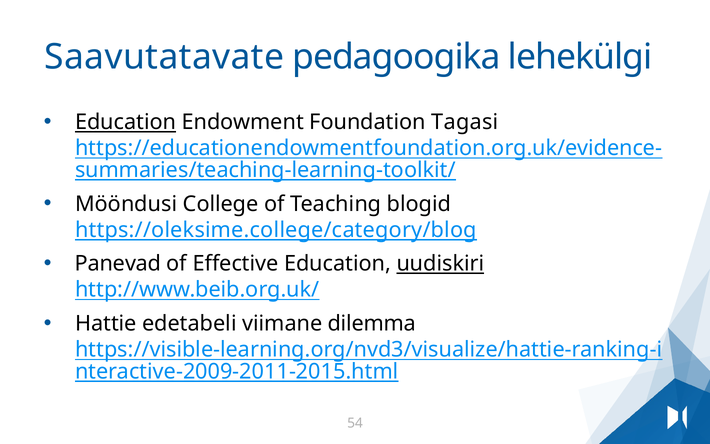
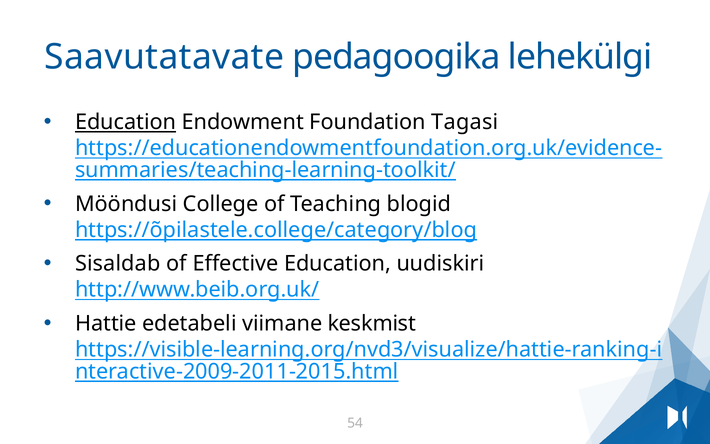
https://oleksime.college/category/blog: https://oleksime.college/category/blog -> https://õpilastele.college/category/blog (276, 230)
Panevad: Panevad -> Sisaldab (118, 264)
uudiskiri underline: present -> none (440, 264)
dilemma: dilemma -> keskmist (372, 324)
